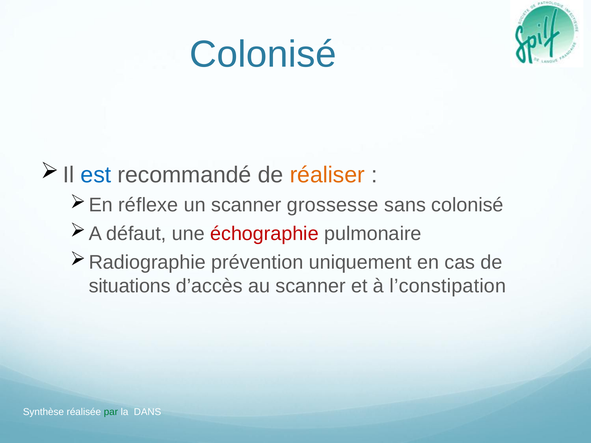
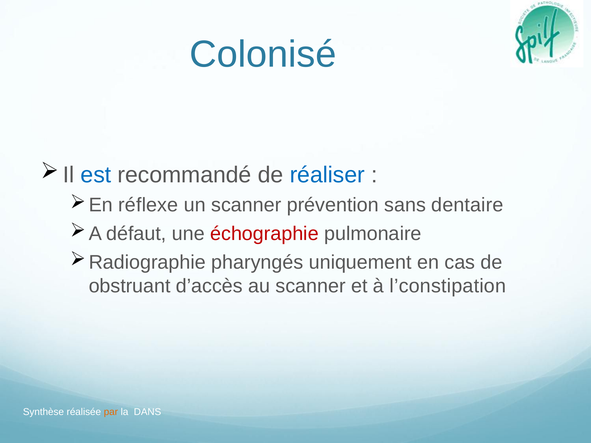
réaliser colour: orange -> blue (327, 175)
grossesse: grossesse -> prévention (333, 205)
sans colonisé: colonisé -> dentaire (467, 205)
prévention: prévention -> pharyngés (257, 262)
situations: situations -> obstruant (130, 286)
par colour: green -> orange (111, 412)
